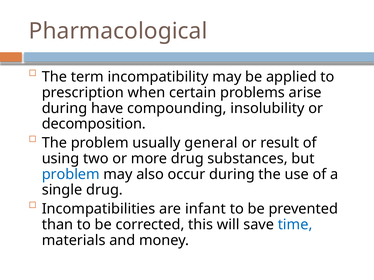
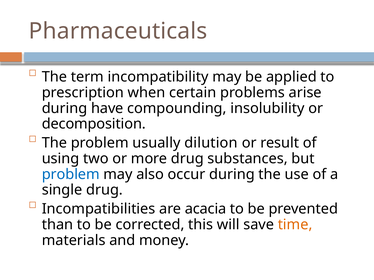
Pharmacological: Pharmacological -> Pharmaceuticals (118, 31)
general: general -> dilution (211, 143)
infant: infant -> acacia (206, 209)
time colour: blue -> orange (295, 225)
